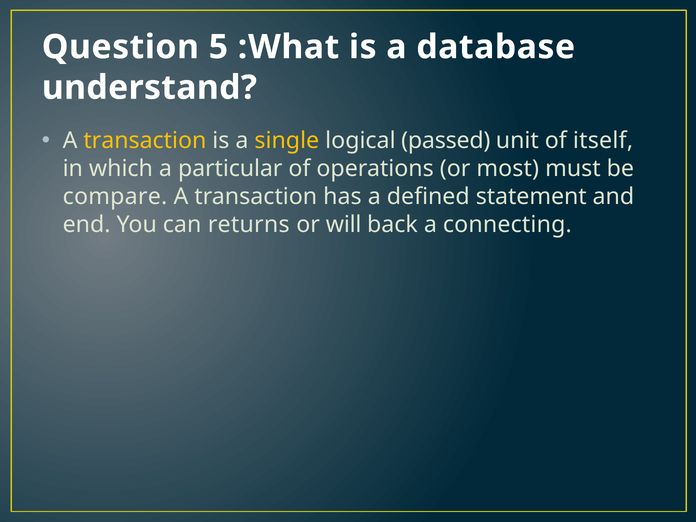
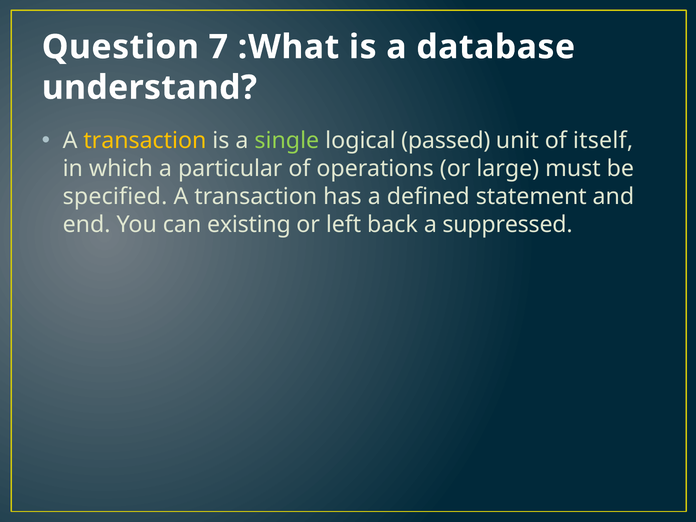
5: 5 -> 7 (218, 47)
single colour: yellow -> light green (287, 141)
most: most -> large (508, 169)
compare: compare -> specified (115, 197)
returns: returns -> existing (249, 224)
will: will -> left (344, 224)
connecting: connecting -> suppressed (508, 224)
